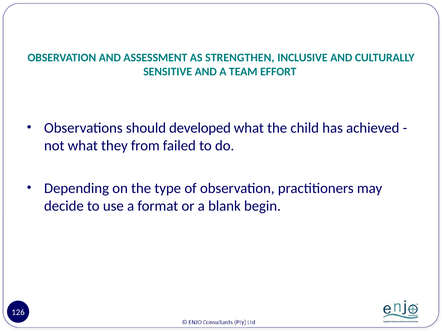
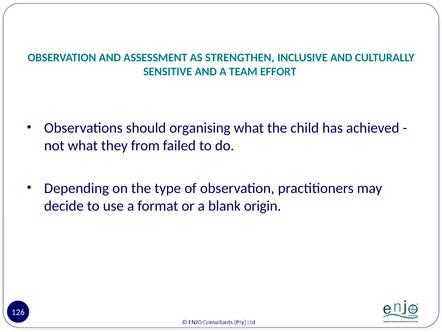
developed: developed -> organising (200, 128)
begin: begin -> origin (262, 206)
